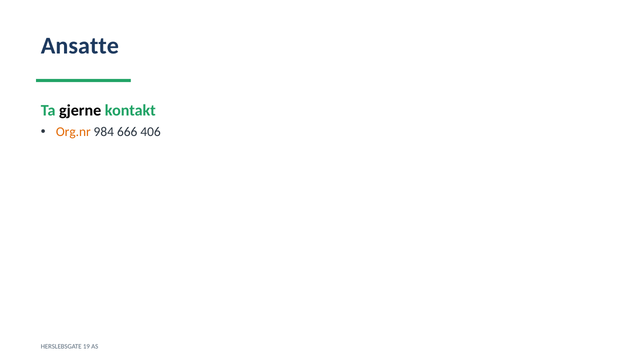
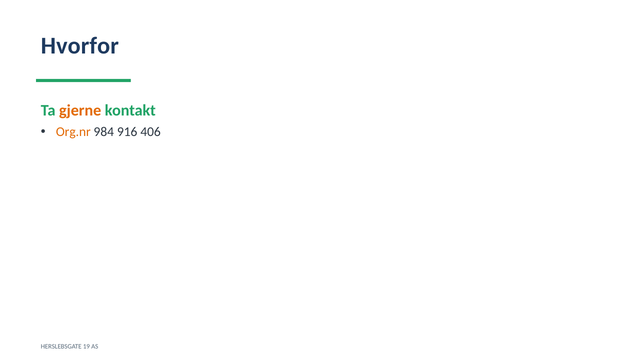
Ansatte: Ansatte -> Hvorfor (80, 46)
gjerne colour: black -> orange (80, 111)
666: 666 -> 916 (127, 132)
